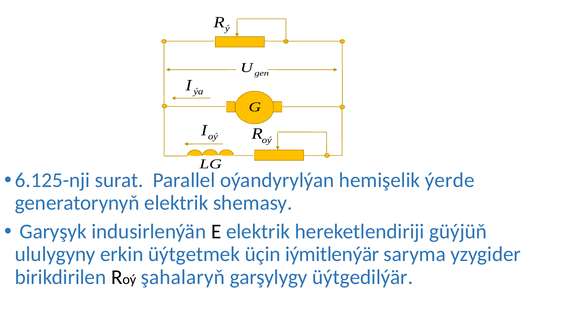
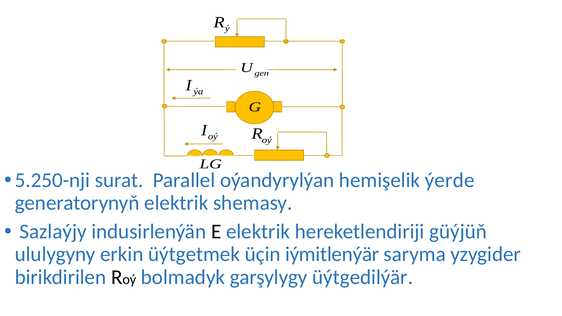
6.125-nji: 6.125-nji -> 5.250-nji (52, 180)
Garyşyk: Garyşyk -> Sazlaýjy (53, 232)
şahalaryň: şahalaryň -> bolmadyk (183, 277)
